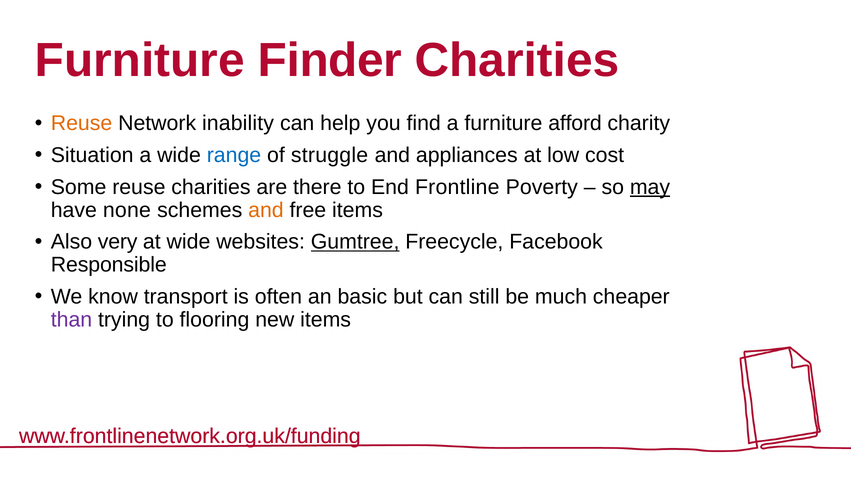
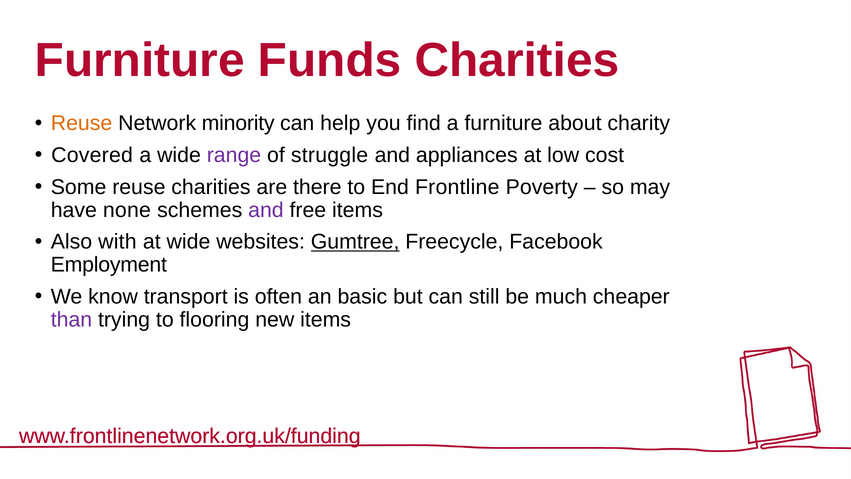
Finder: Finder -> Funds (330, 61)
inability: inability -> minority (238, 123)
afford: afford -> about (575, 123)
Situation: Situation -> Covered (92, 155)
range colour: blue -> purple (234, 155)
may underline: present -> none (650, 187)
and colour: orange -> purple (266, 210)
very: very -> with (117, 242)
Responsible: Responsible -> Employment (109, 265)
